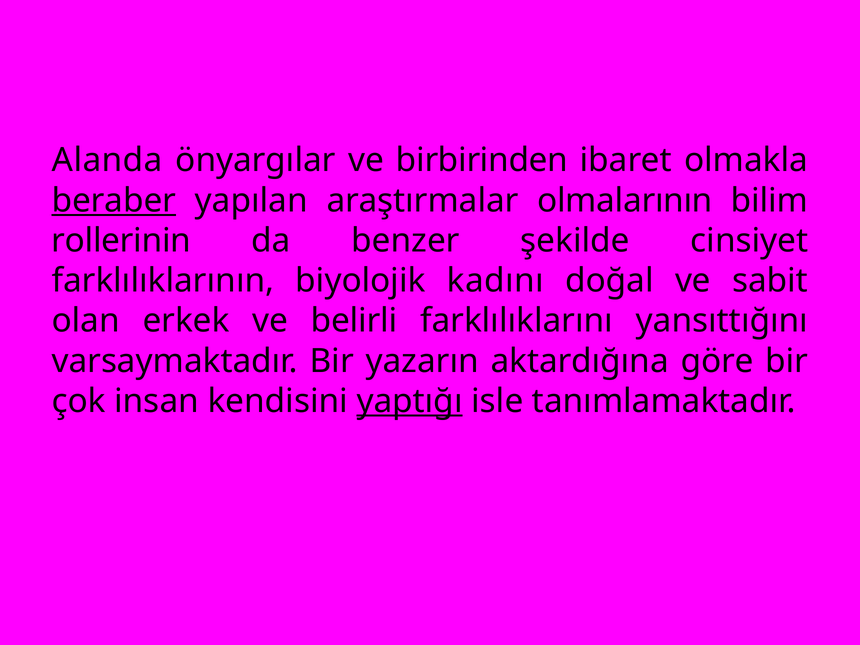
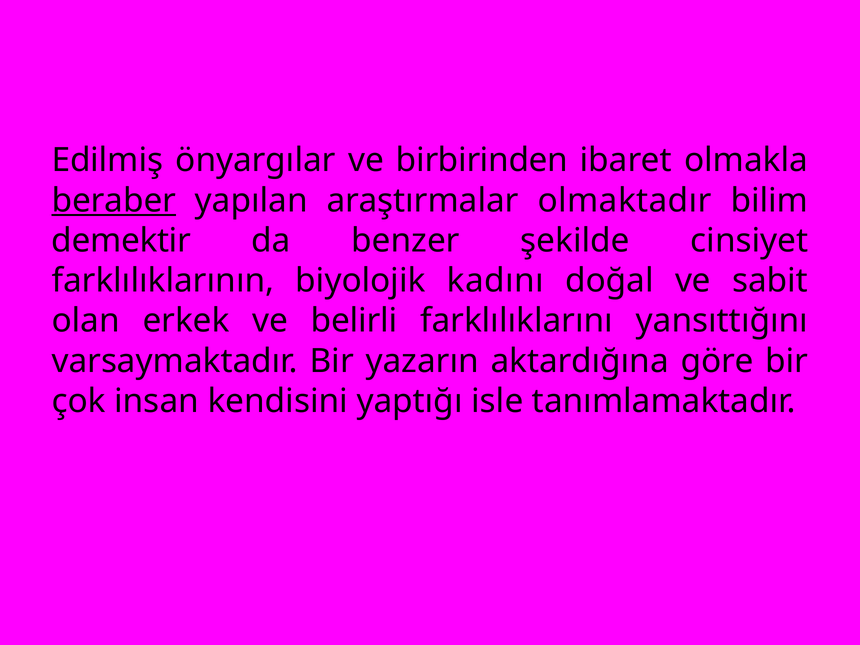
Alanda: Alanda -> Edilmiş (107, 160)
olmalarının: olmalarının -> olmaktadır (625, 200)
rollerinin: rollerinin -> demektir (121, 241)
yaptığı underline: present -> none (410, 401)
